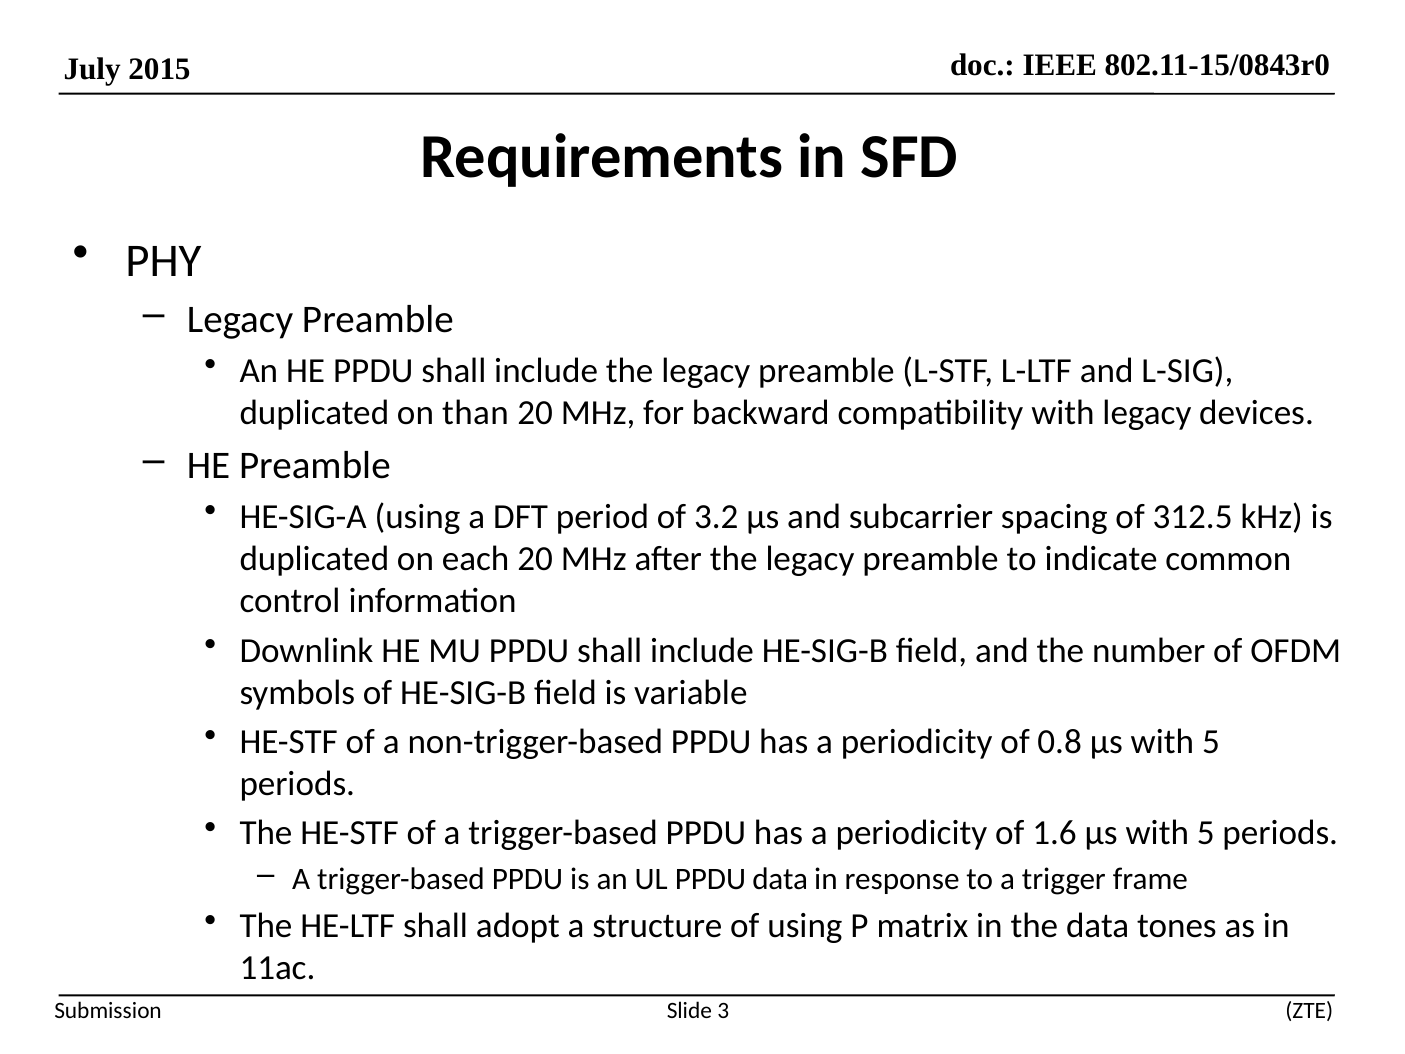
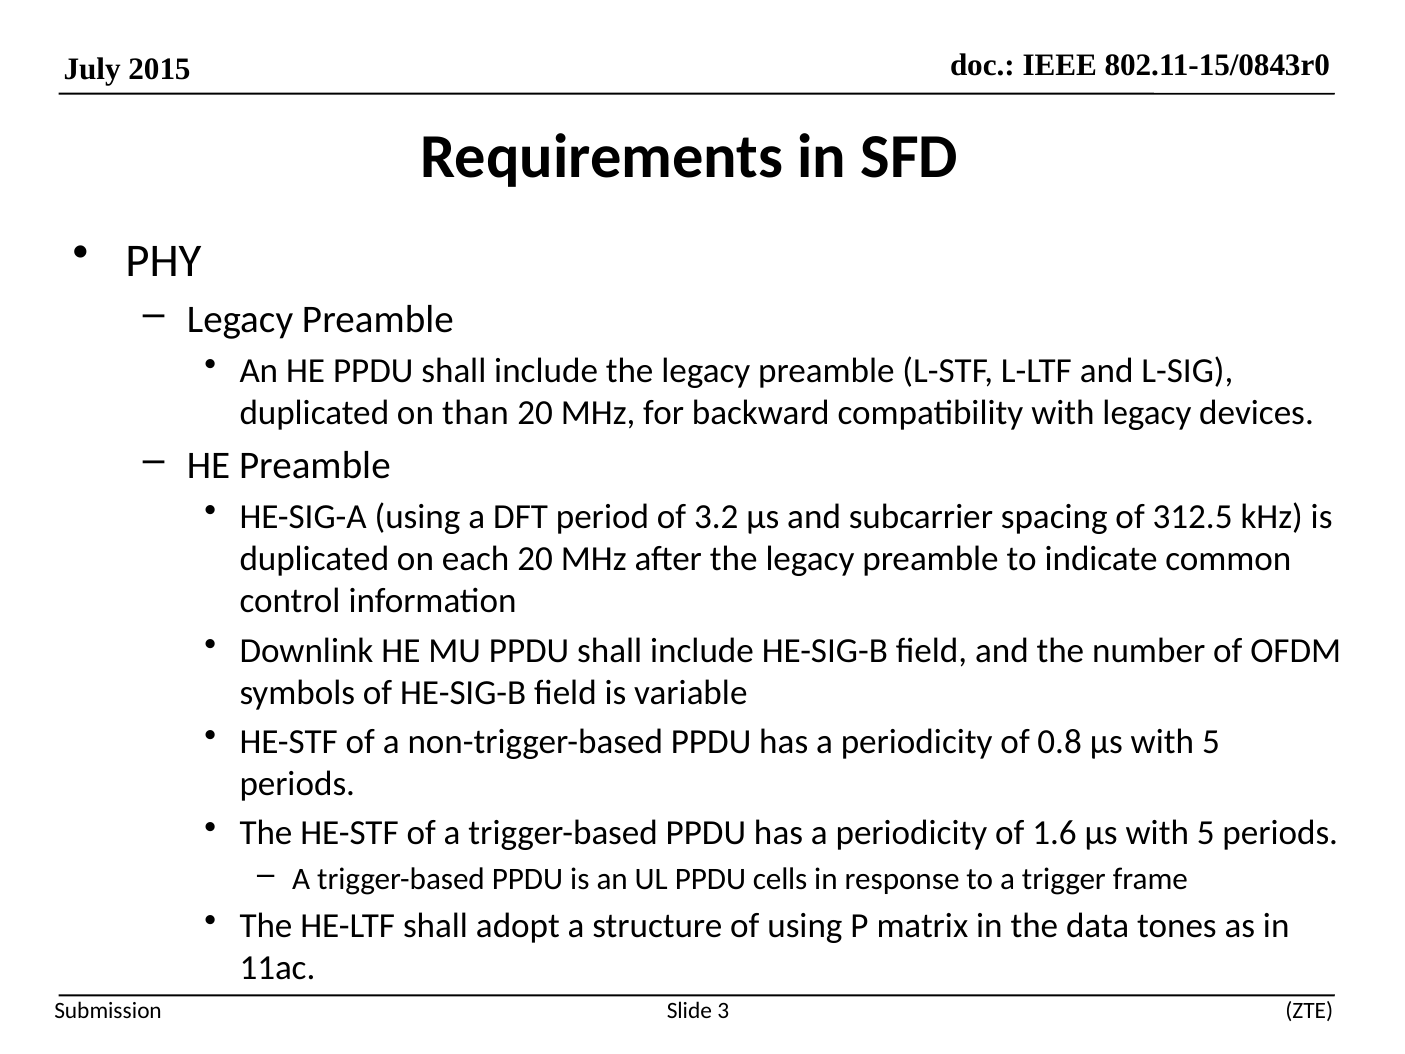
PPDU data: data -> cells (780, 879)
